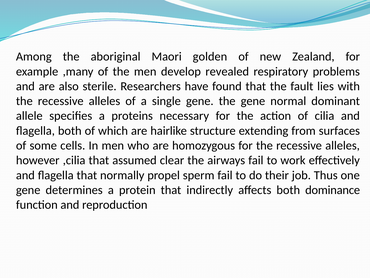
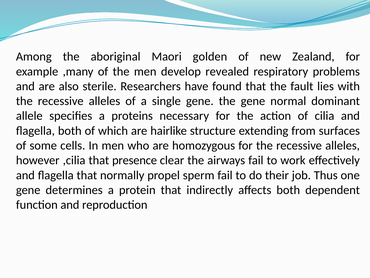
assumed: assumed -> presence (135, 160)
dominance: dominance -> dependent (333, 190)
